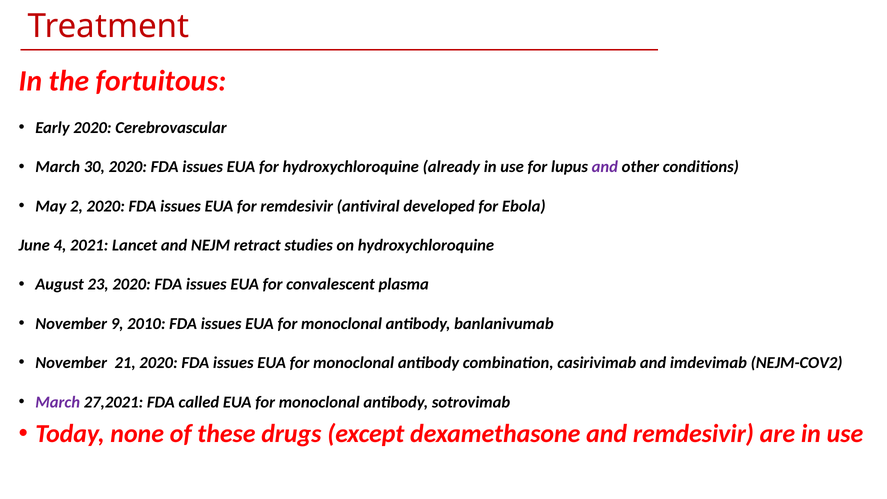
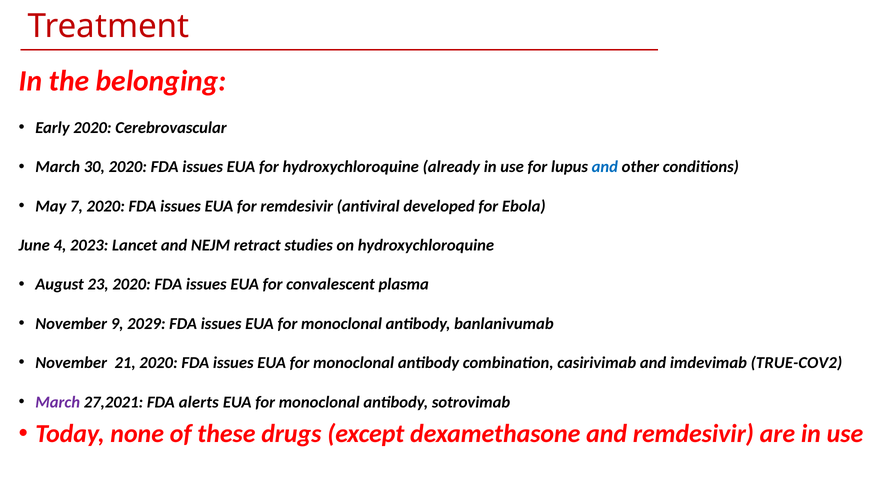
fortuitous: fortuitous -> belonging (161, 81)
and colour: purple -> blue (605, 167)
2: 2 -> 7 (76, 206)
2021: 2021 -> 2023 (89, 245)
2010: 2010 -> 2029 (146, 324)
NEJM-COV2: NEJM-COV2 -> TRUE-COV2 (796, 363)
called: called -> alerts (199, 402)
